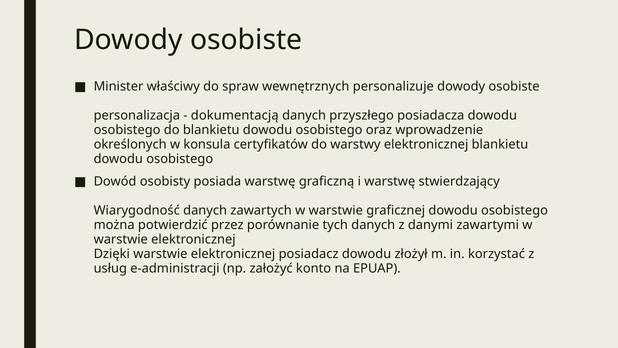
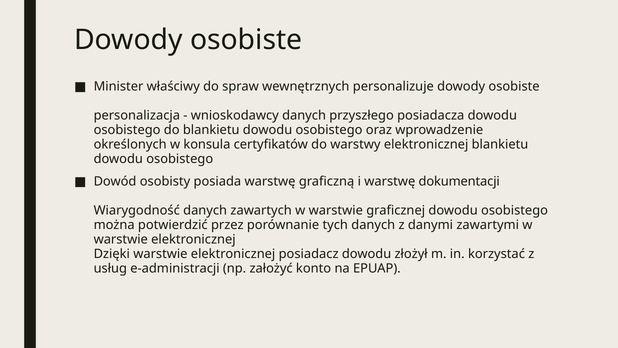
dokumentacją: dokumentacją -> wnioskodawcy (235, 115)
stwierdzający: stwierdzający -> dokumentacji (459, 181)
